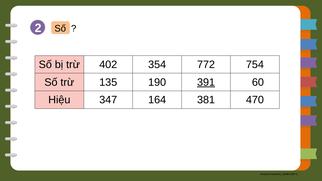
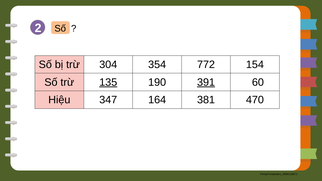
402: 402 -> 304 (108, 65)
754: 754 -> 154 (255, 65)
135 underline: none -> present (108, 82)
